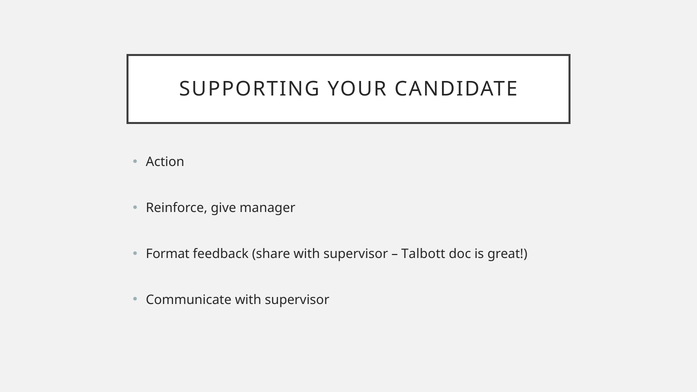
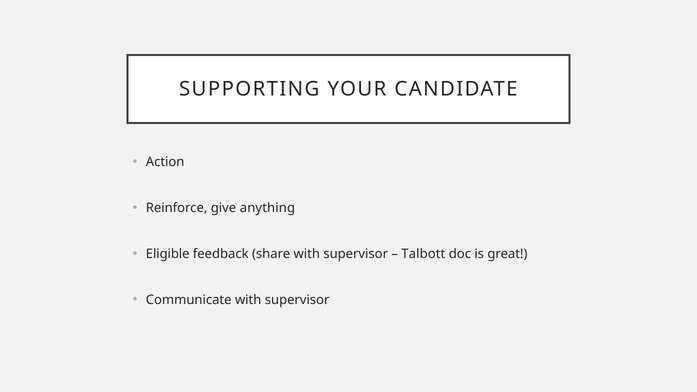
manager: manager -> anything (267, 208)
Format: Format -> Eligible (168, 254)
